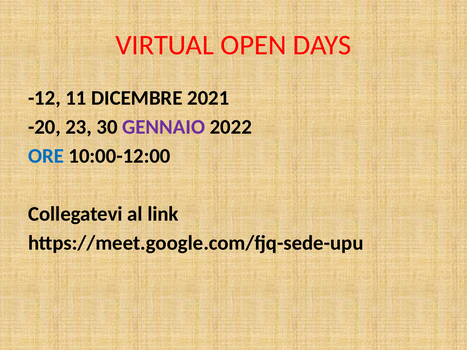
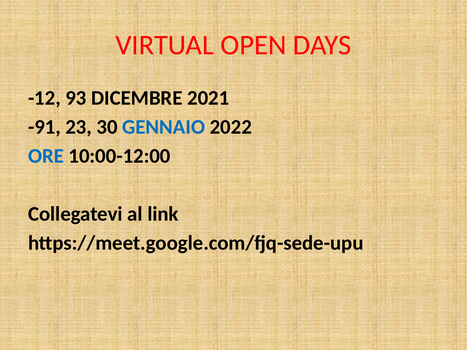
11: 11 -> 93 (76, 98)
-20: -20 -> -91 (44, 127)
GENNAIO colour: purple -> blue (164, 127)
